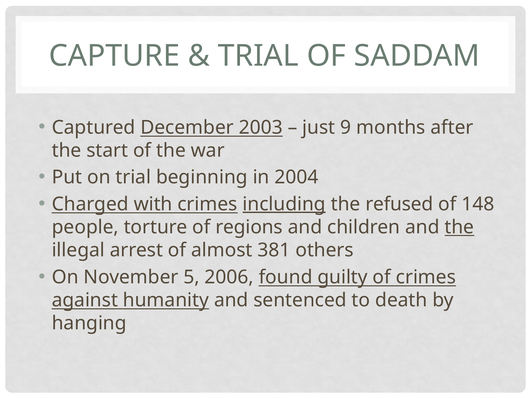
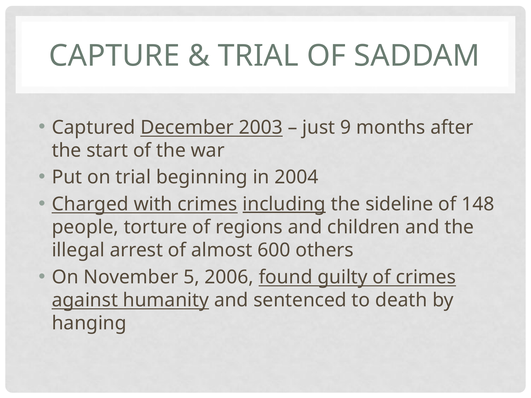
refused: refused -> sideline (399, 204)
the underline: present -> none (459, 227)
381: 381 -> 600 (274, 250)
